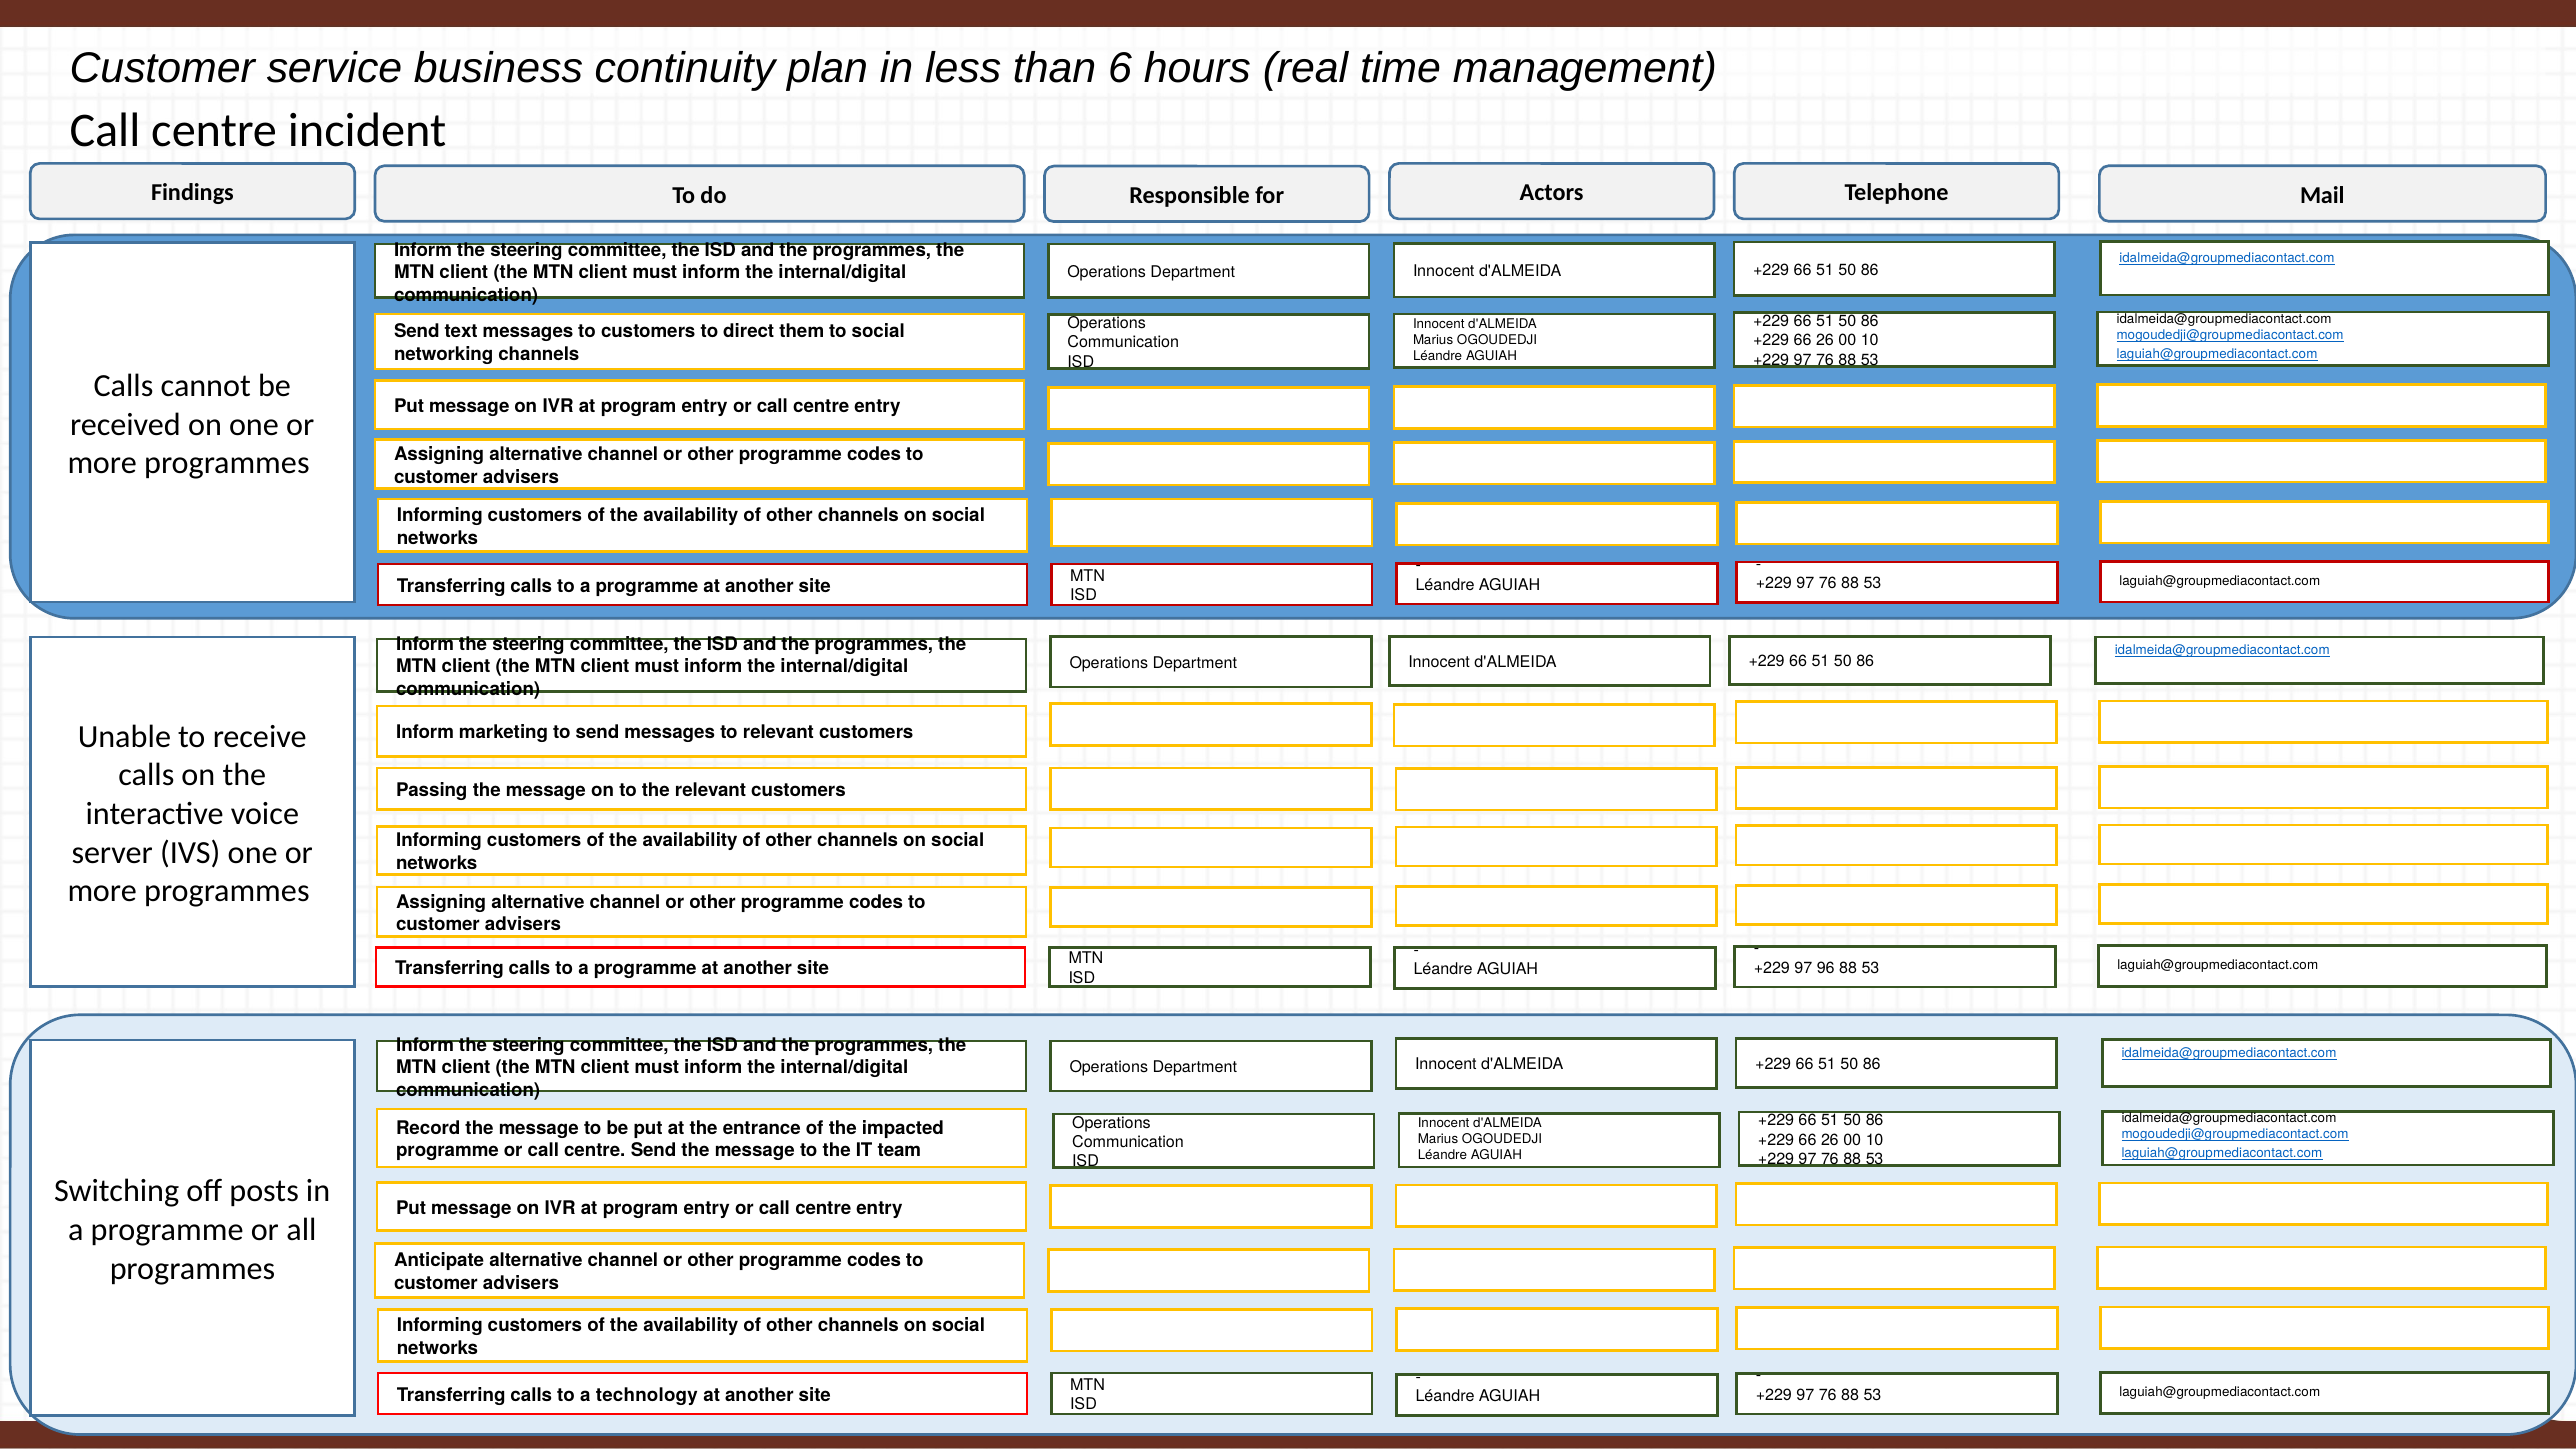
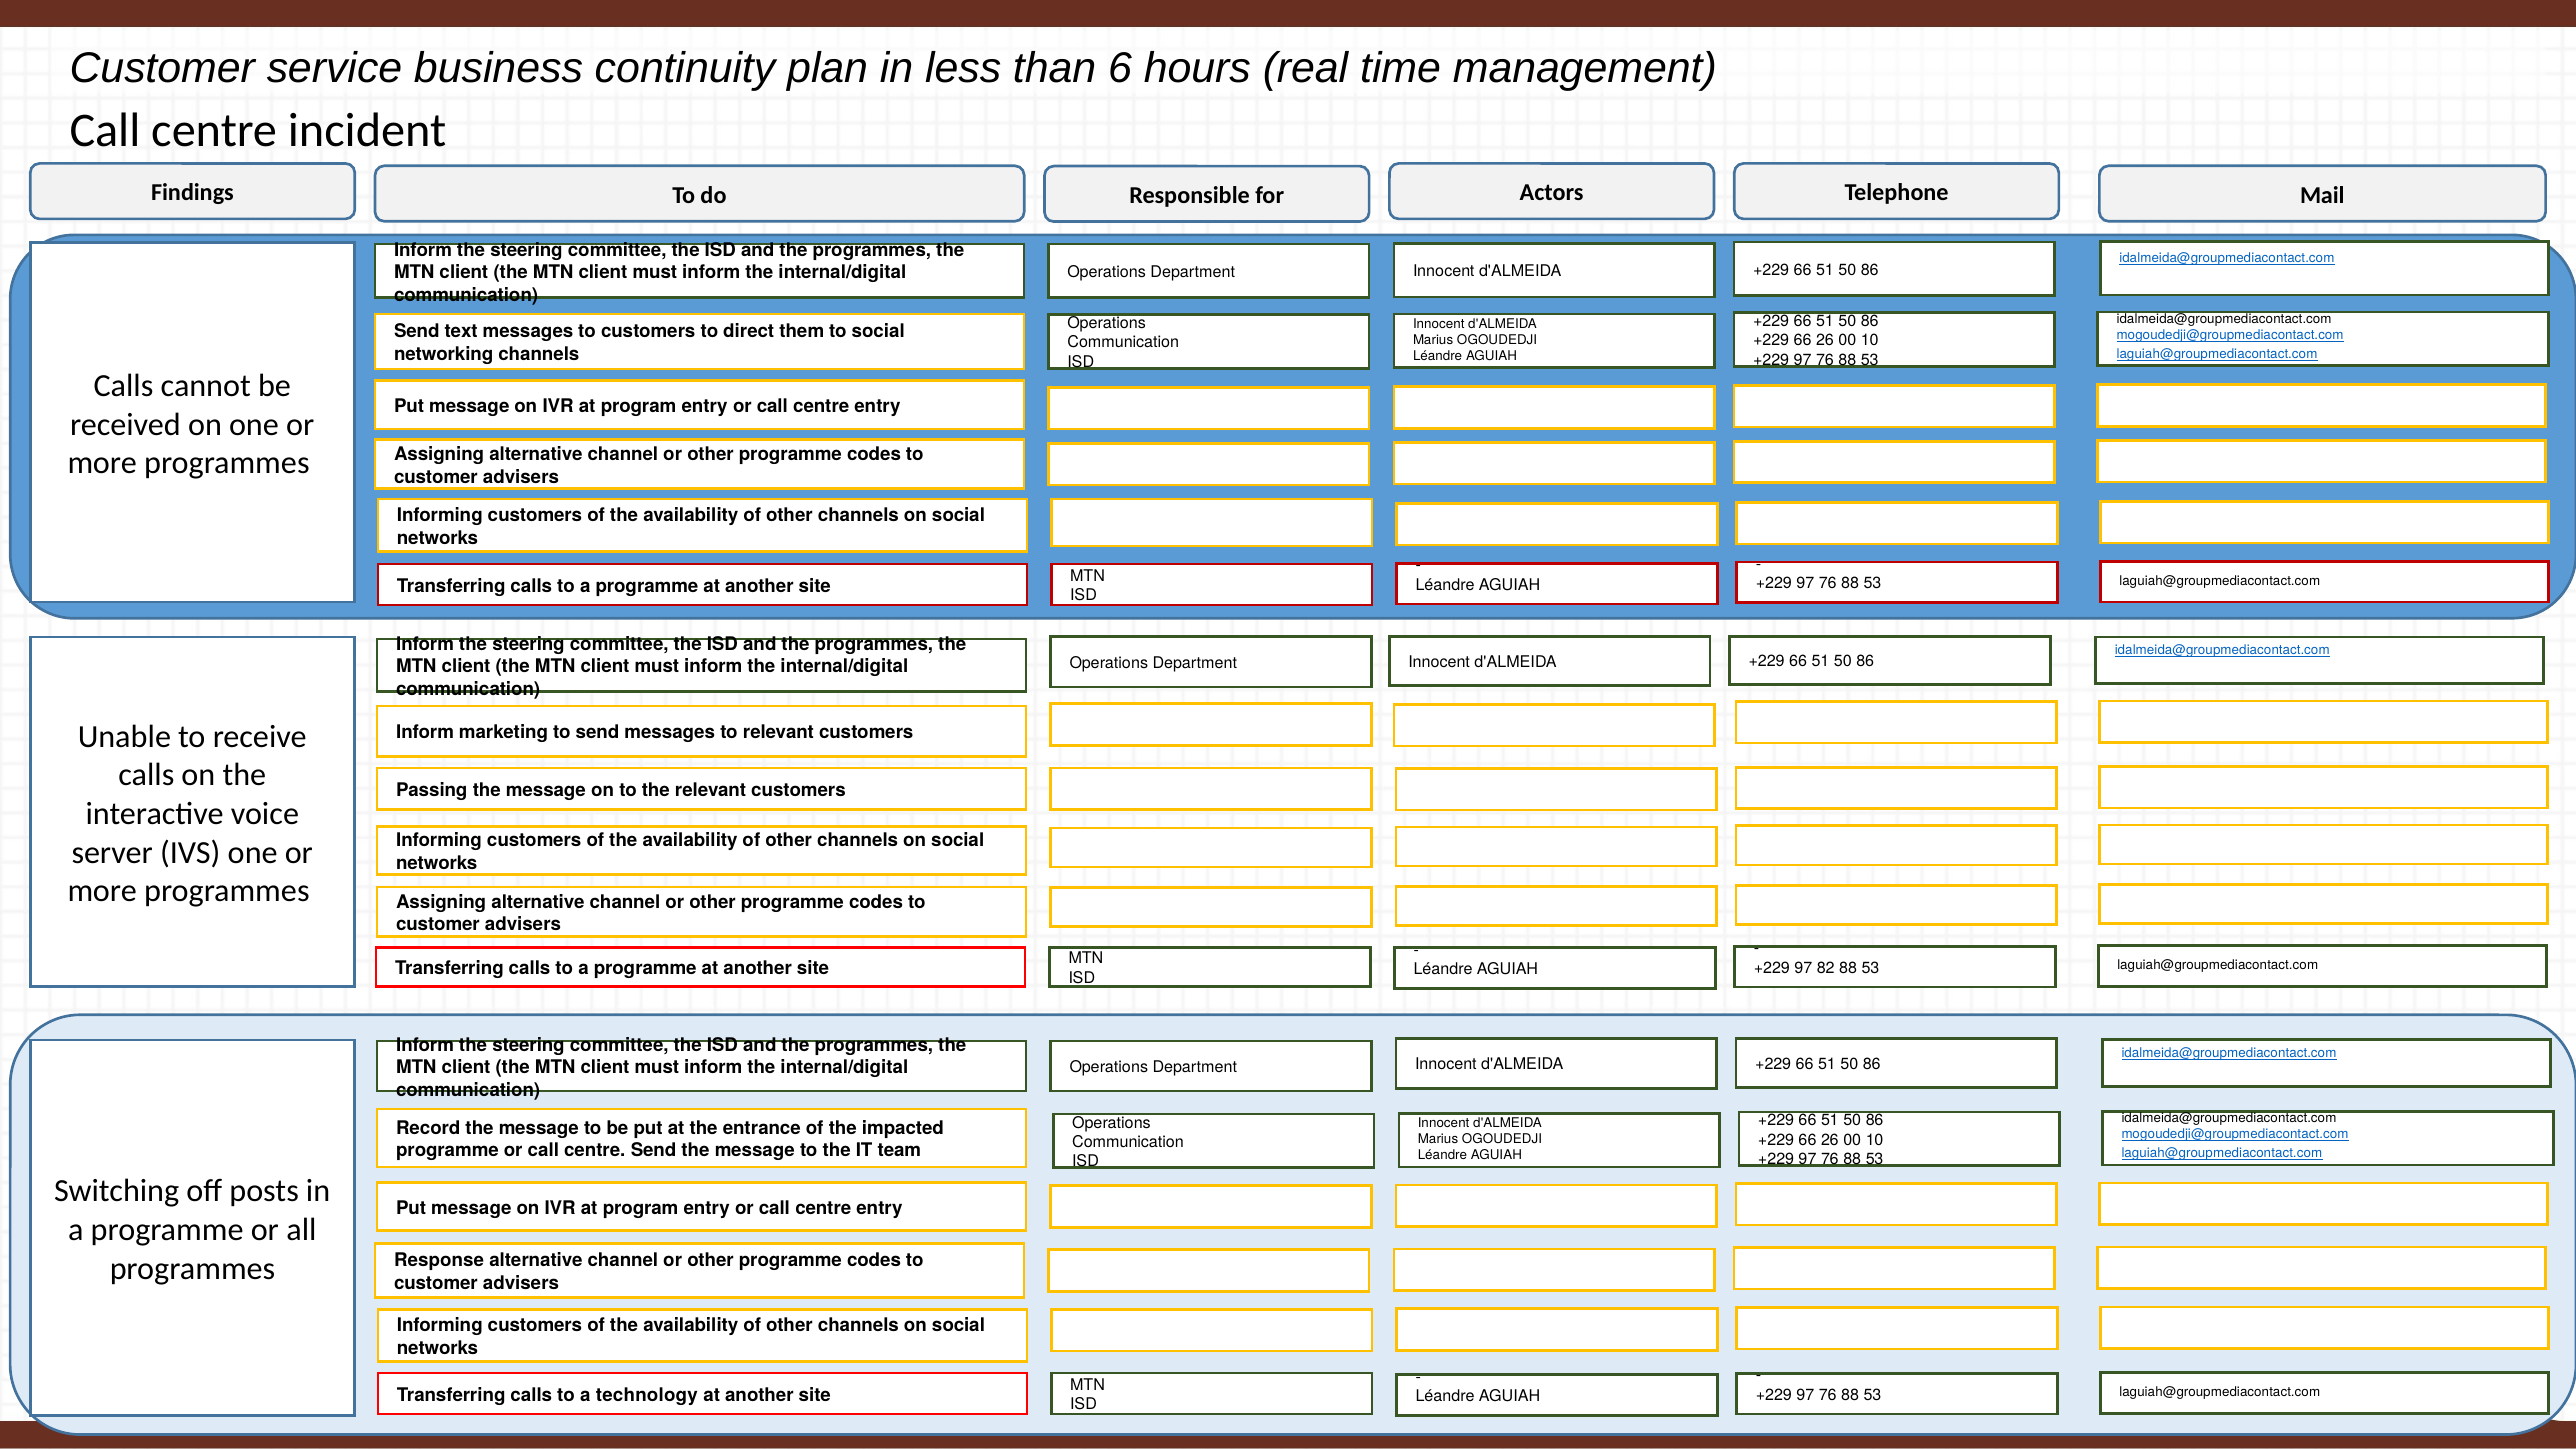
96: 96 -> 82 (1826, 968)
Anticipate: Anticipate -> Response (439, 1261)
